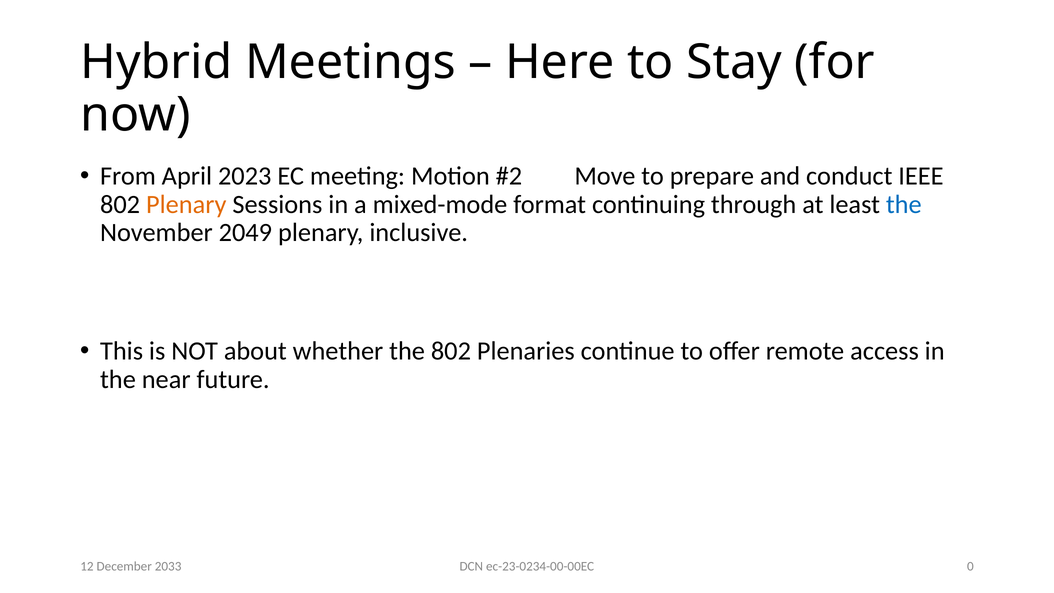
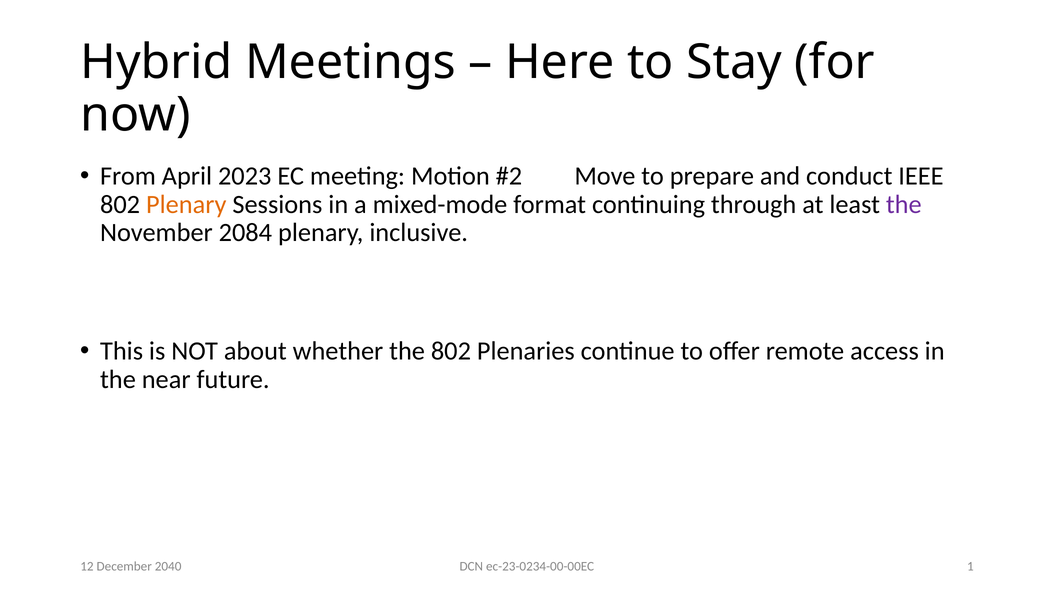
the colour: blue -> purple (904, 204)
2049: 2049 -> 2084 (245, 233)
0: 0 -> 1 (970, 566)
2033: 2033 -> 2040 (168, 566)
